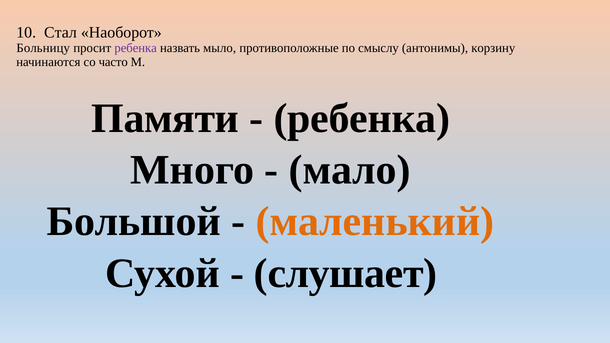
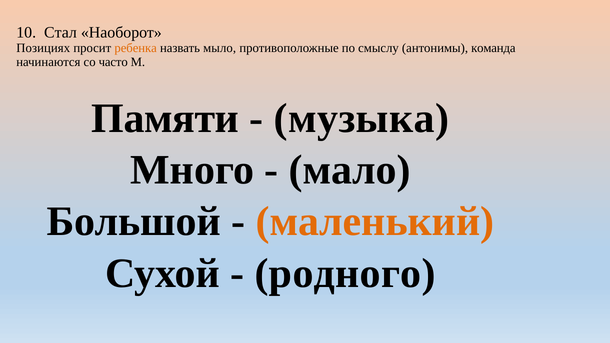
Больницу: Больницу -> Позициях (43, 48)
ребенка colour: purple -> orange (136, 48)
корзину: корзину -> команда (493, 48)
ребенка: ребенка -> музыка (361, 118)
слушает: слушает -> родного (345, 273)
